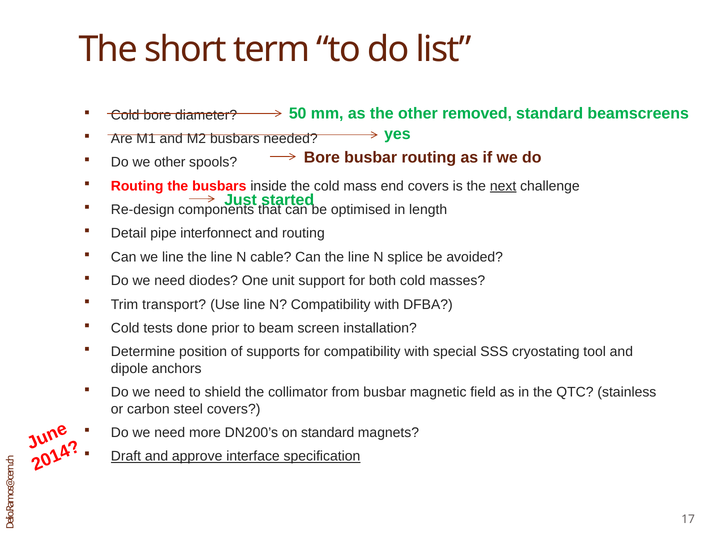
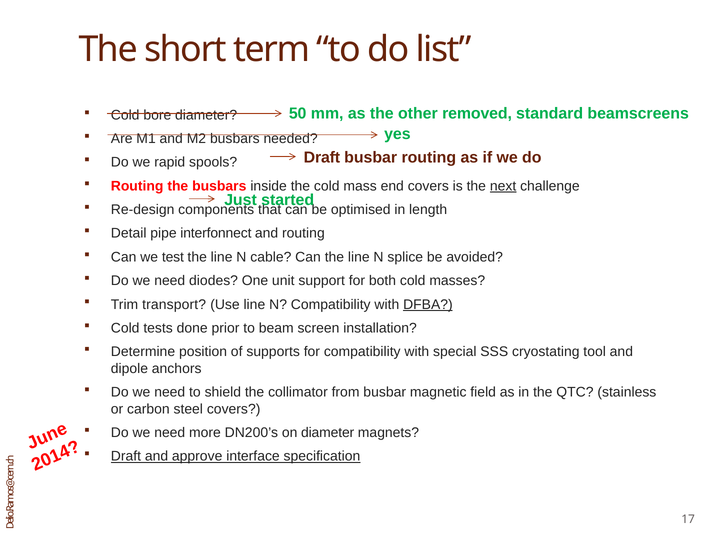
Bore: Bore -> Draft (322, 157)
we other: other -> rapid (170, 162)
we line: line -> test (173, 257)
DFBA underline: none -> present (428, 304)
on standard: standard -> diameter (328, 433)
